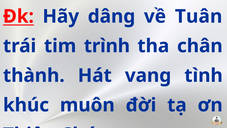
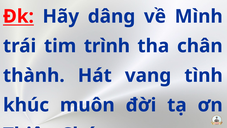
Tuân: Tuân -> Mình (199, 16)
